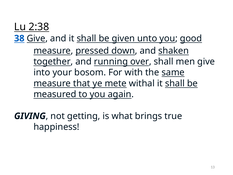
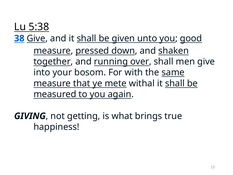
2:38: 2:38 -> 5:38 (39, 27)
